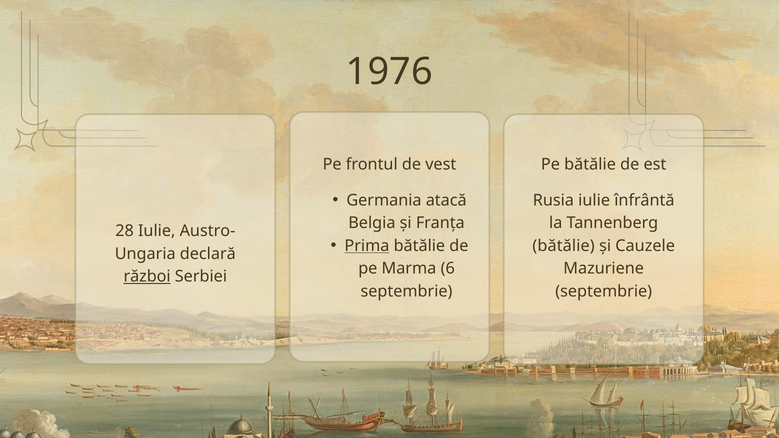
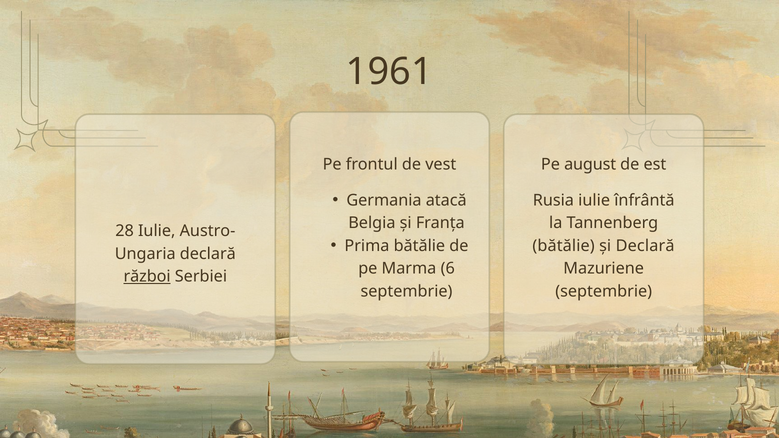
1976: 1976 -> 1961 (389, 72)
Pe bătălie: bătălie -> august (590, 165)
Prima underline: present -> none (367, 246)
și Cauzele: Cauzele -> Declară (645, 246)
